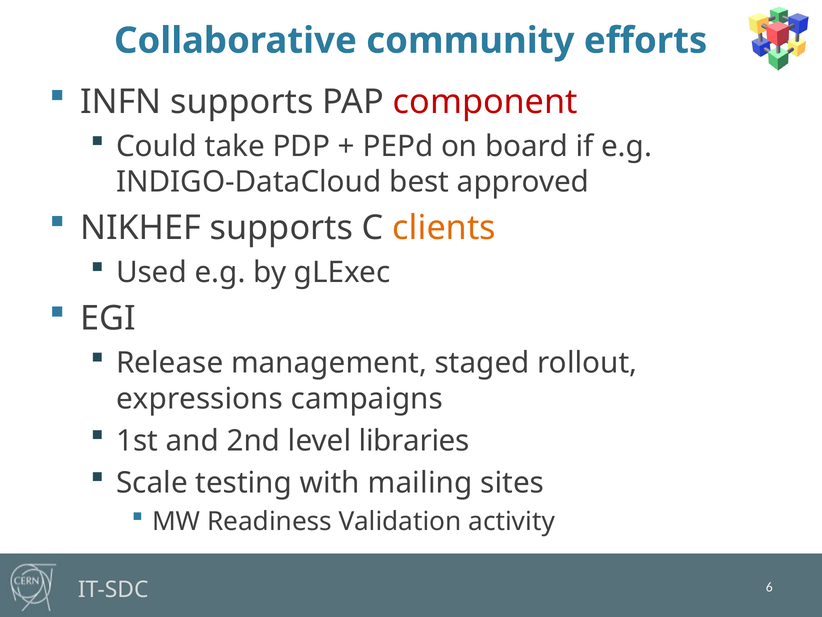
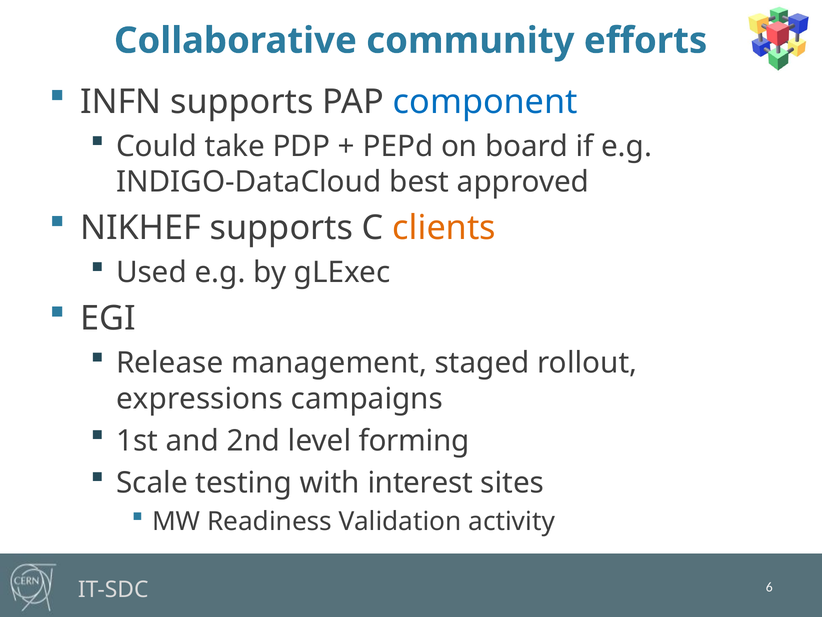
component colour: red -> blue (485, 102)
libraries: libraries -> forming (414, 440)
mailing: mailing -> interest (420, 482)
